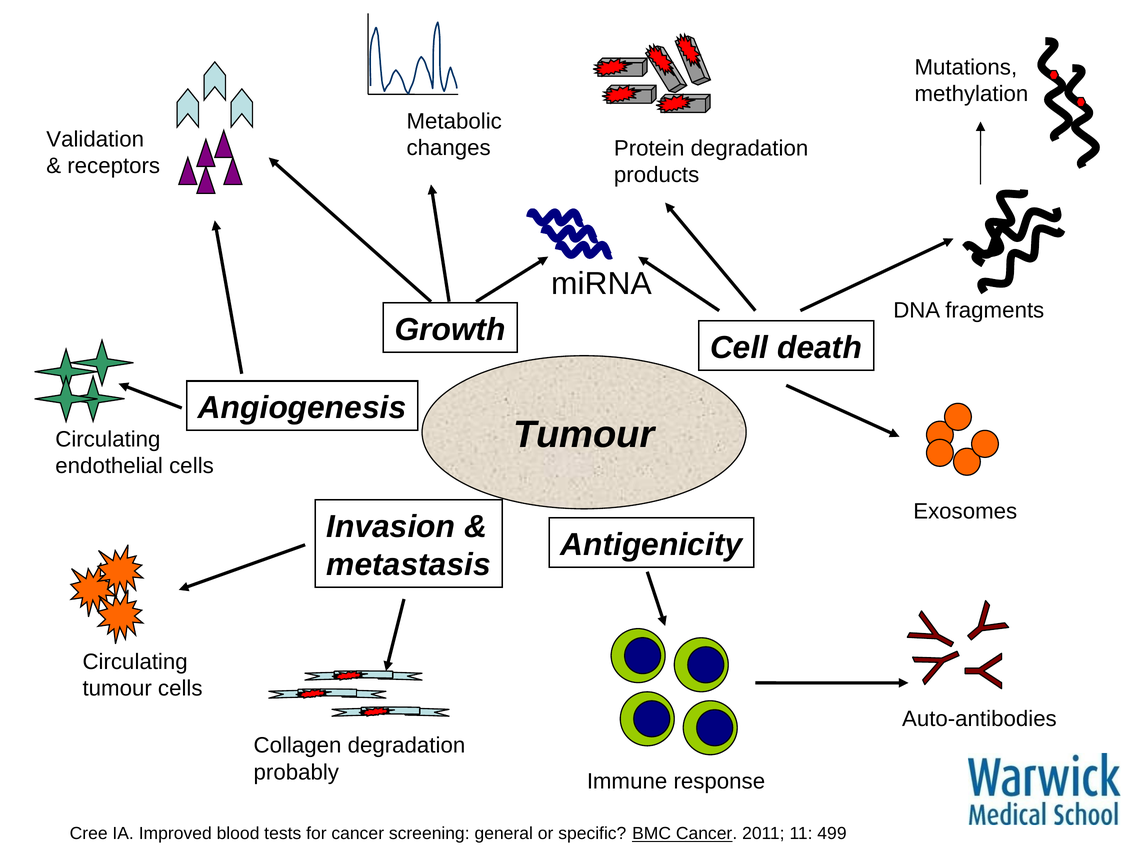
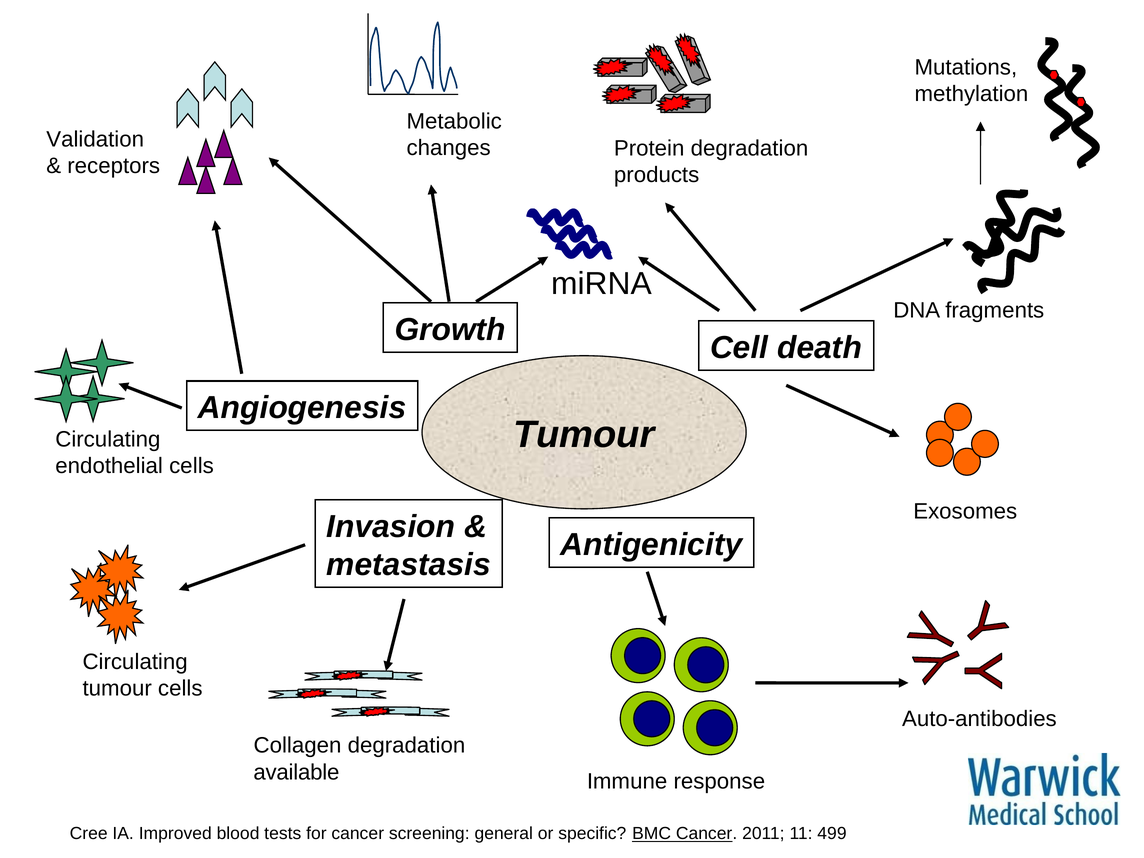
probably: probably -> available (296, 772)
